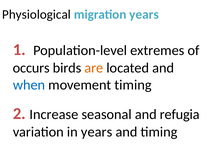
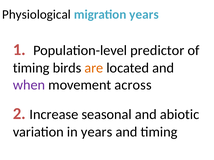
extremes: extremes -> predictor (157, 50)
occurs: occurs -> timing (31, 68)
when colour: blue -> purple (29, 85)
movement timing: timing -> across (133, 85)
refugia: refugia -> abiotic (180, 115)
